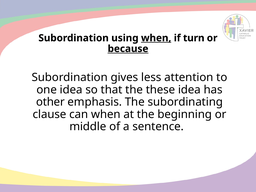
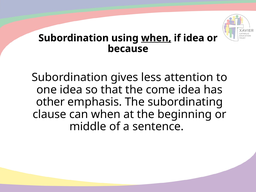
if turn: turn -> idea (194, 38)
because underline: present -> none (128, 49)
these: these -> come (161, 90)
